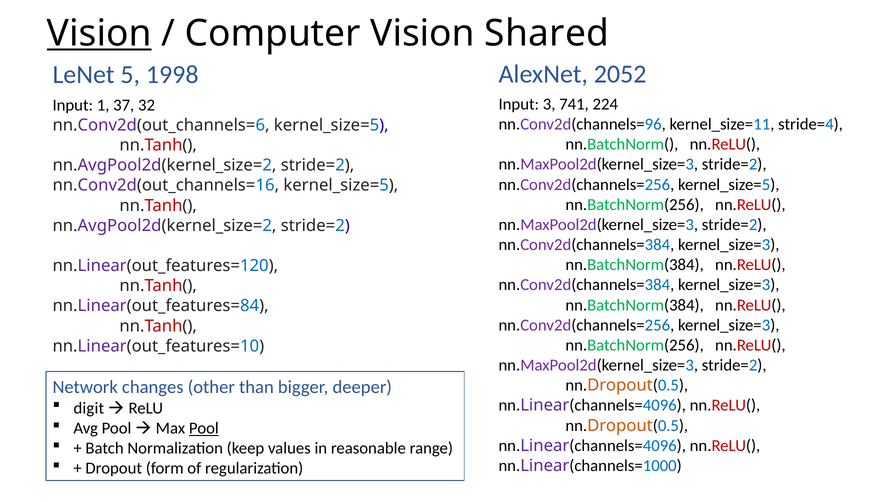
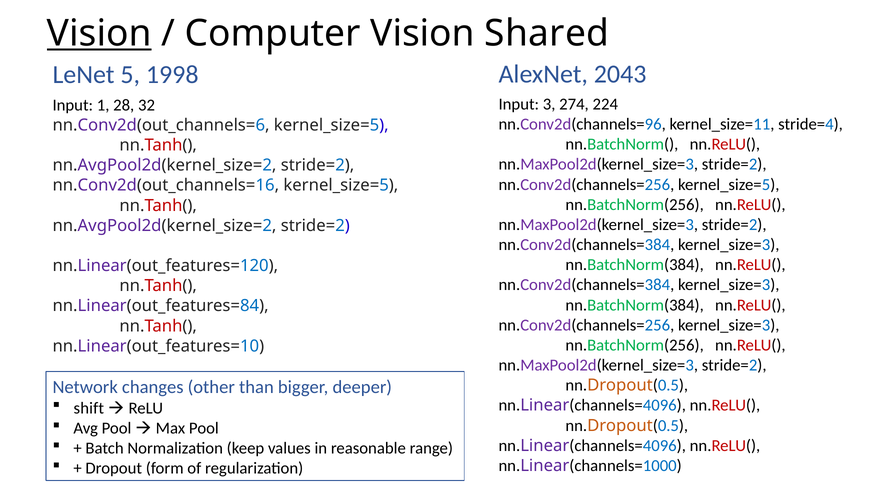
2052: 2052 -> 2043 (620, 74)
741: 741 -> 274 (574, 104)
37: 37 -> 28 (124, 105)
digit: digit -> shift (89, 408)
Pool underline: present -> none (204, 428)
